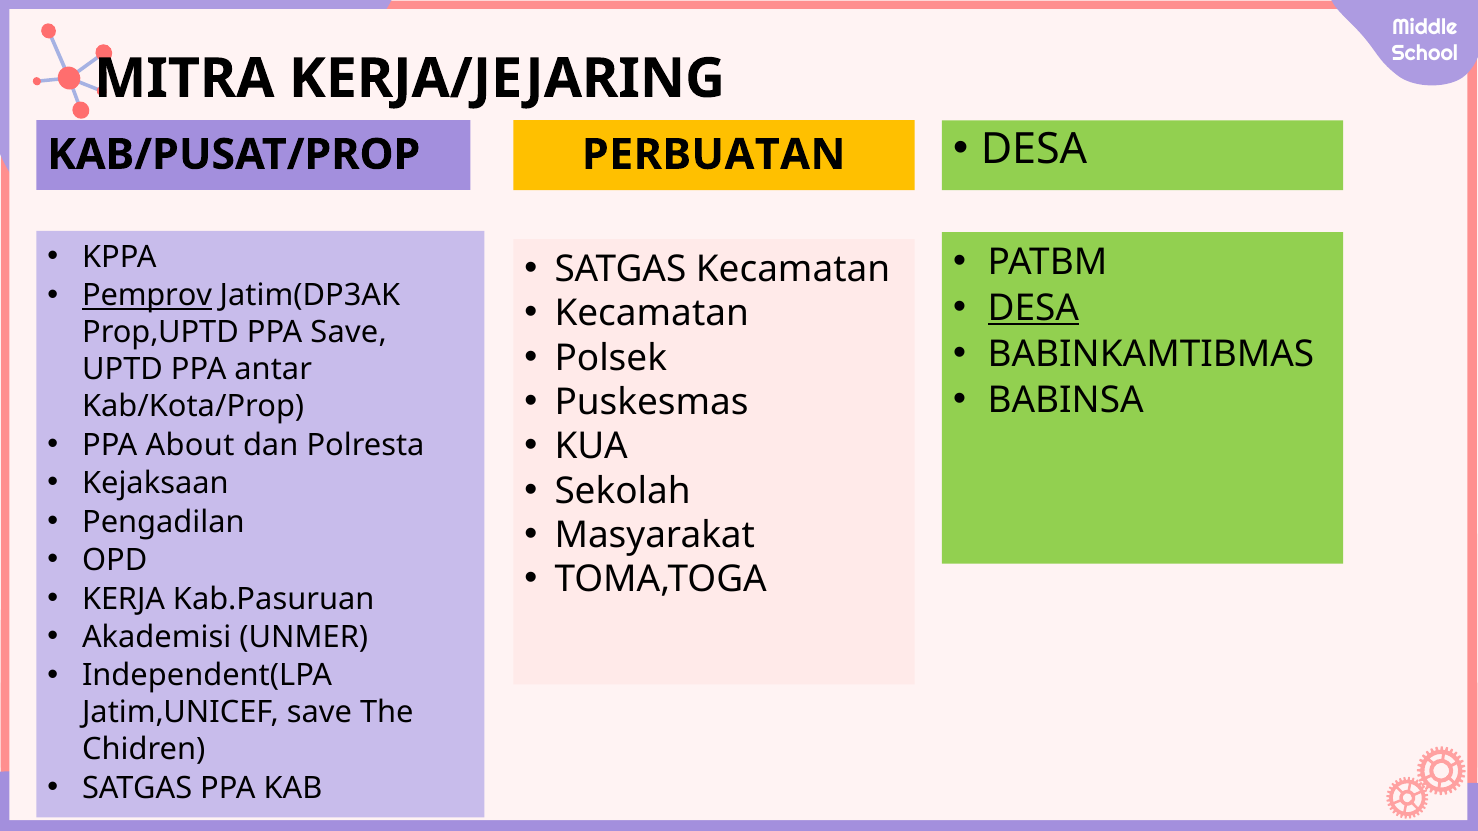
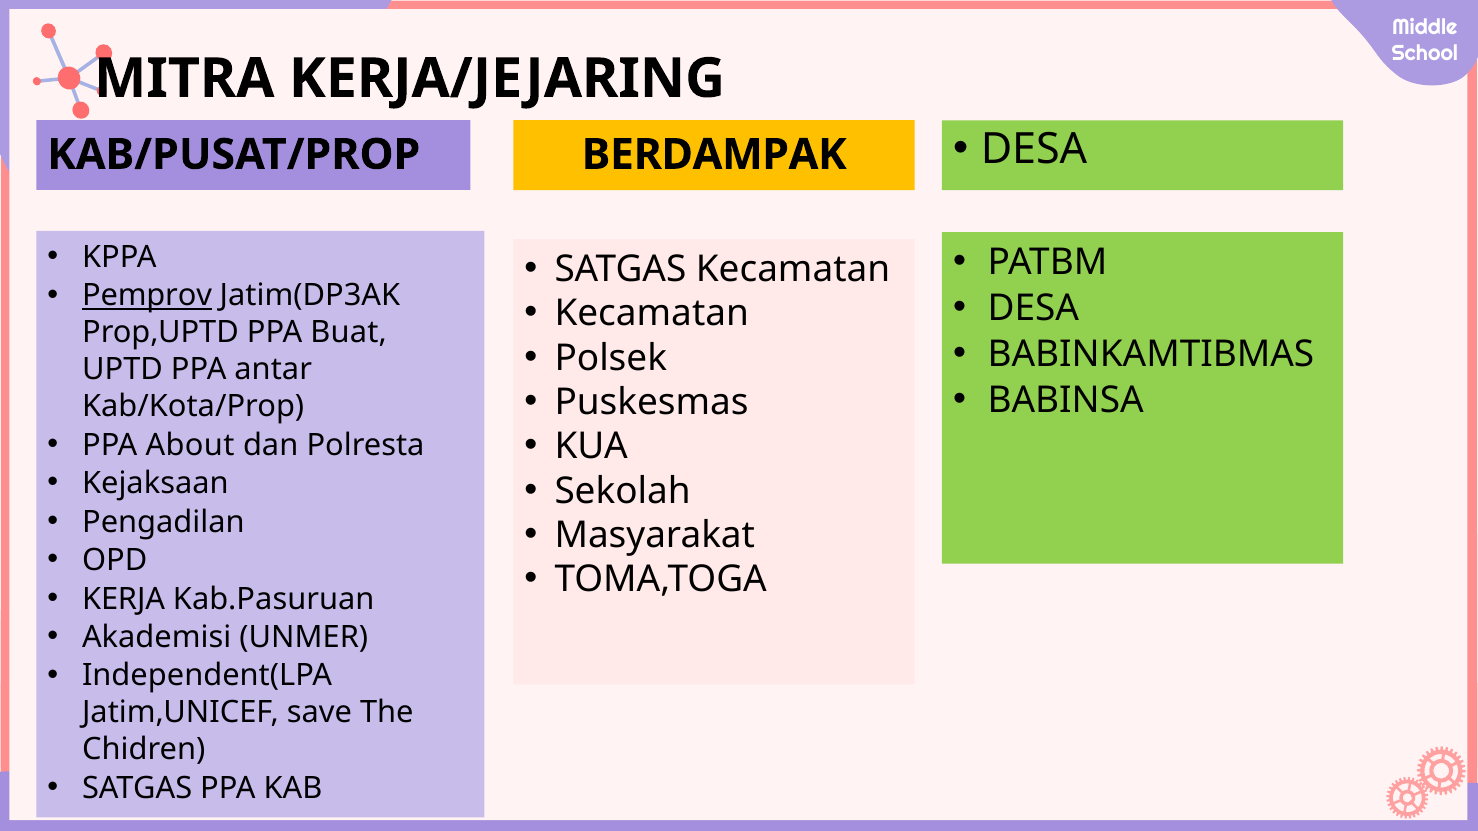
PERBUATAN: PERBUATAN -> BERDAMPAK (714, 155)
DESA underline: present -> none (1033, 308)
PPA Save: Save -> Buat (349, 333)
